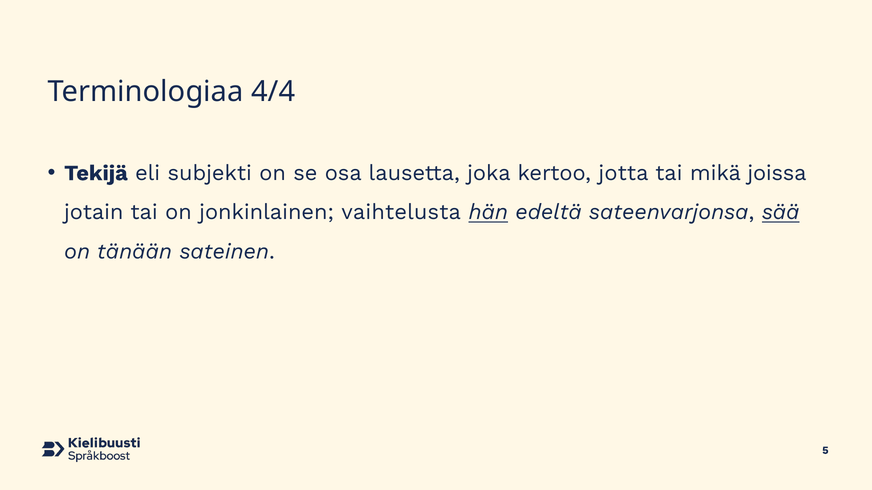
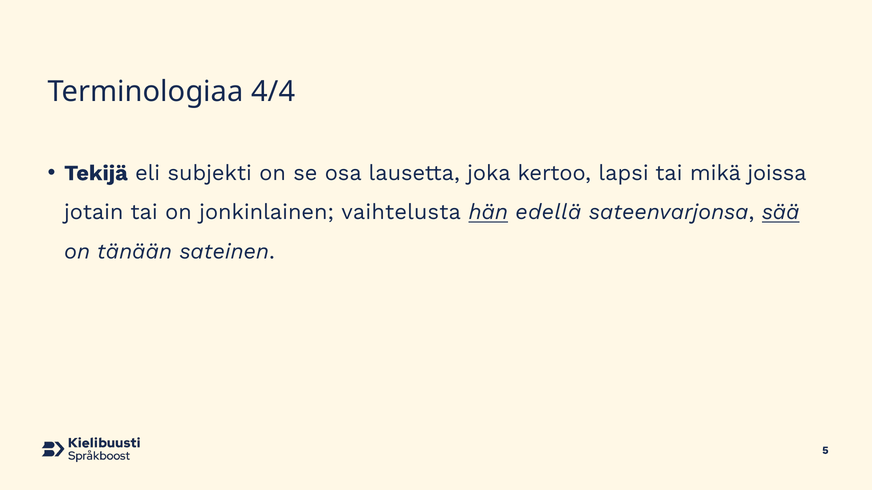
jotta: jotta -> lapsi (624, 173)
edeltä: edeltä -> edellä (548, 212)
